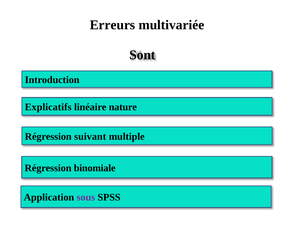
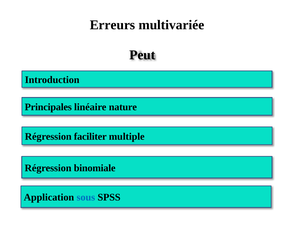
Sont: Sont -> Peut (142, 55)
Explicatifs: Explicatifs -> Principales (48, 107)
suivant: suivant -> faciliter (90, 136)
sous colour: purple -> blue (86, 197)
